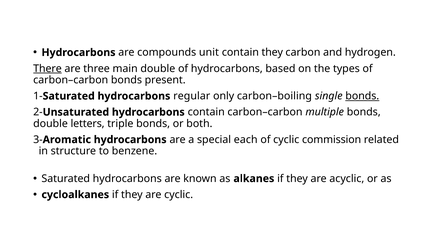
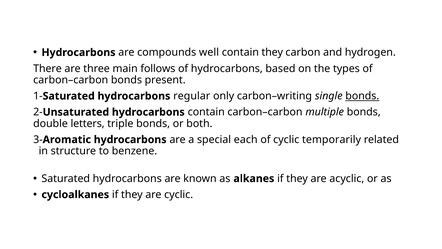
unit: unit -> well (209, 52)
There underline: present -> none (47, 68)
main double: double -> follows (158, 68)
carbon–boiling: carbon–boiling -> carbon–writing (274, 96)
commission: commission -> temporarily (332, 139)
